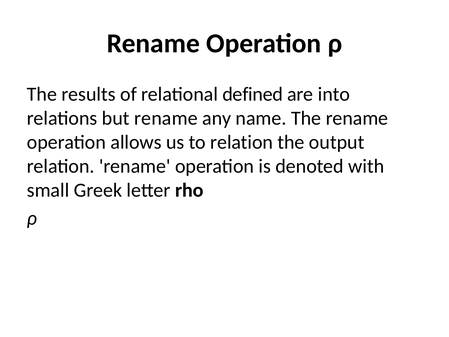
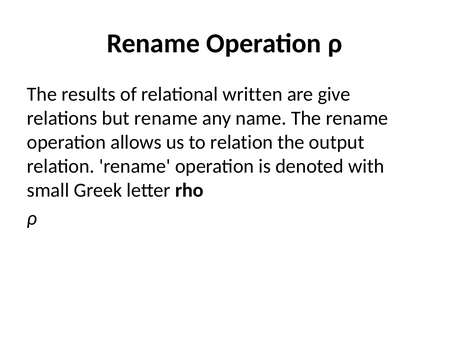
defined: defined -> written (253, 94)
into: into -> give (334, 94)
